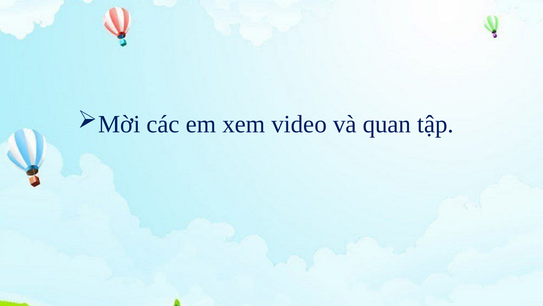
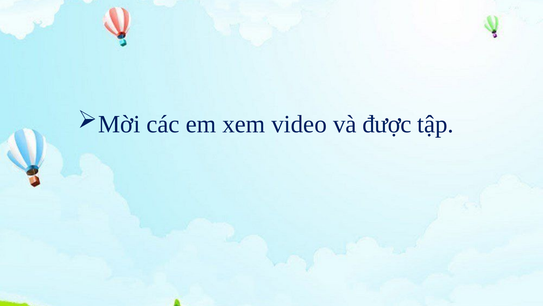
quan: quan -> được (387, 124)
